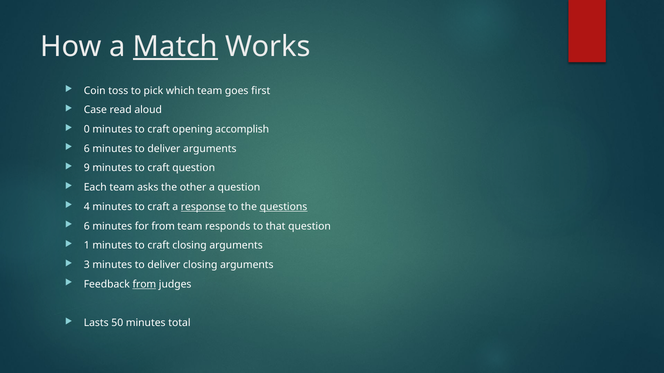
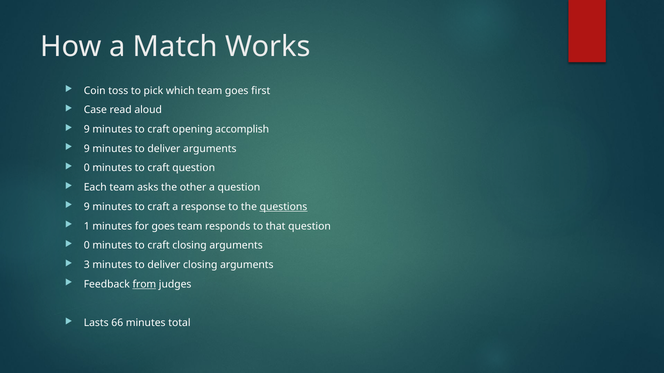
Match underline: present -> none (175, 47)
0: 0 -> 9 (87, 130)
6: 6 -> 9 (87, 149)
9: 9 -> 0 (87, 168)
4: 4 -> 9 (87, 207)
response underline: present -> none (203, 207)
6: 6 -> 1 (87, 226)
for from: from -> goes (163, 226)
1: 1 -> 0 (87, 246)
50: 50 -> 66 (117, 323)
